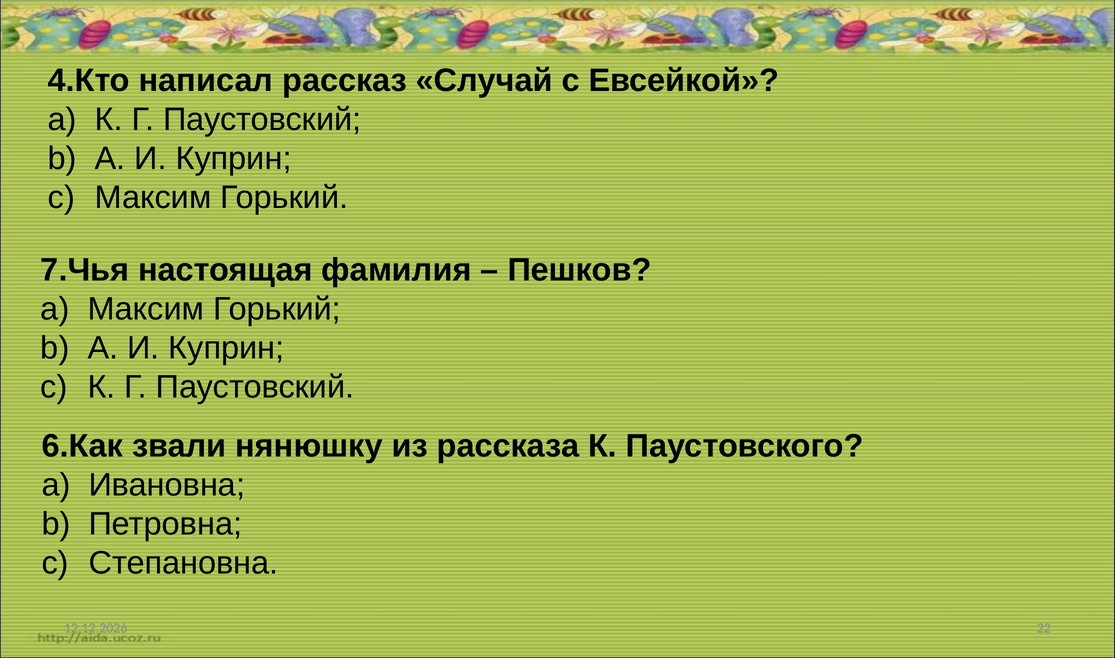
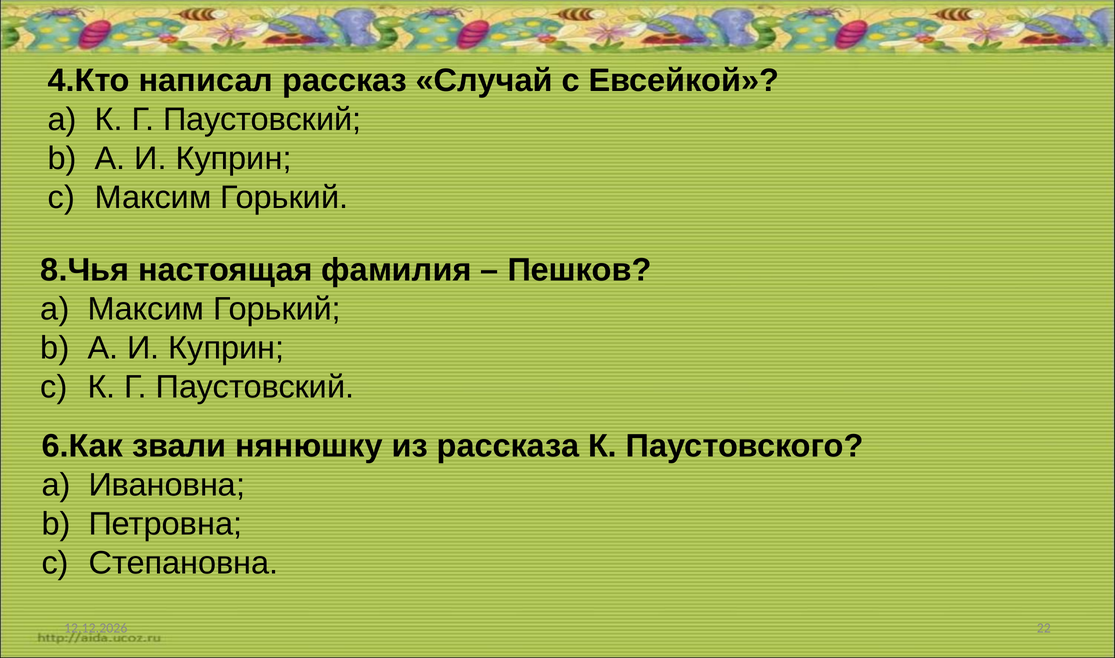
7.Чья: 7.Чья -> 8.Чья (85, 270)
